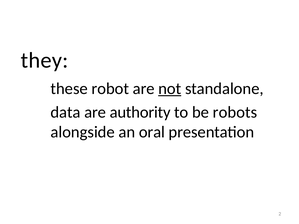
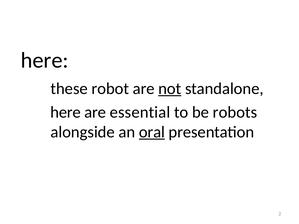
they: they -> here (45, 60)
data: data -> here (66, 112)
authority: authority -> essential (140, 112)
oral underline: none -> present (152, 132)
